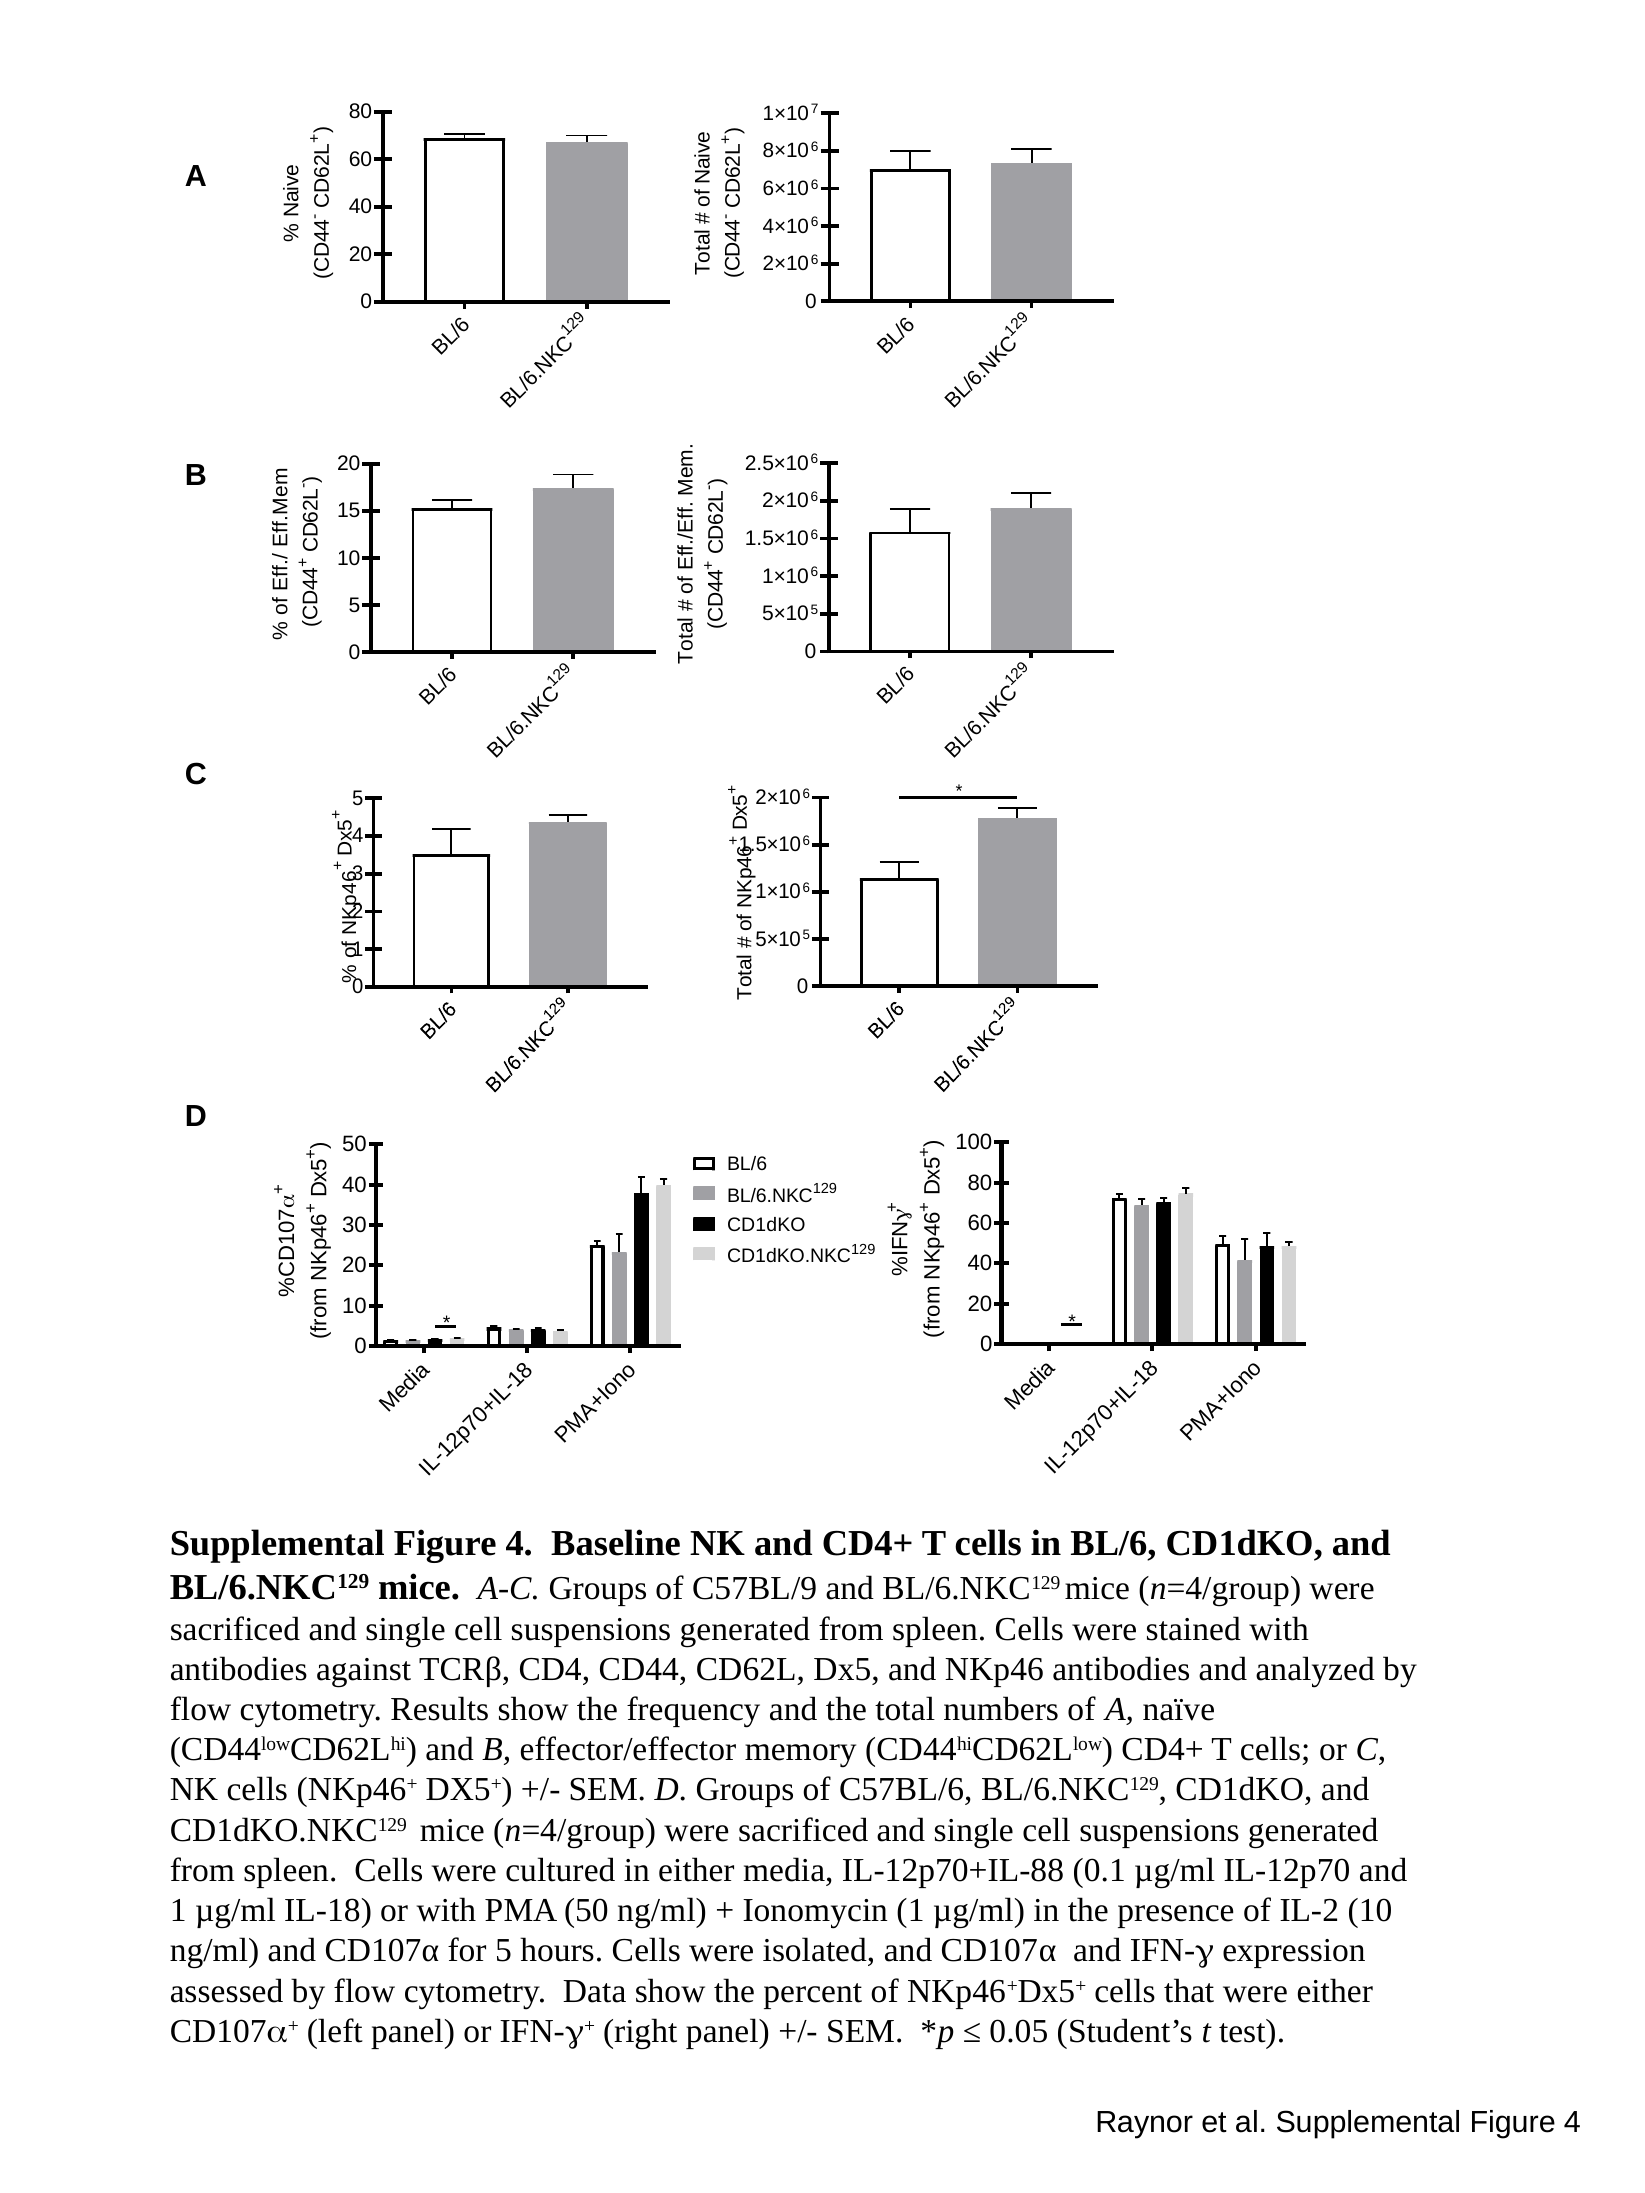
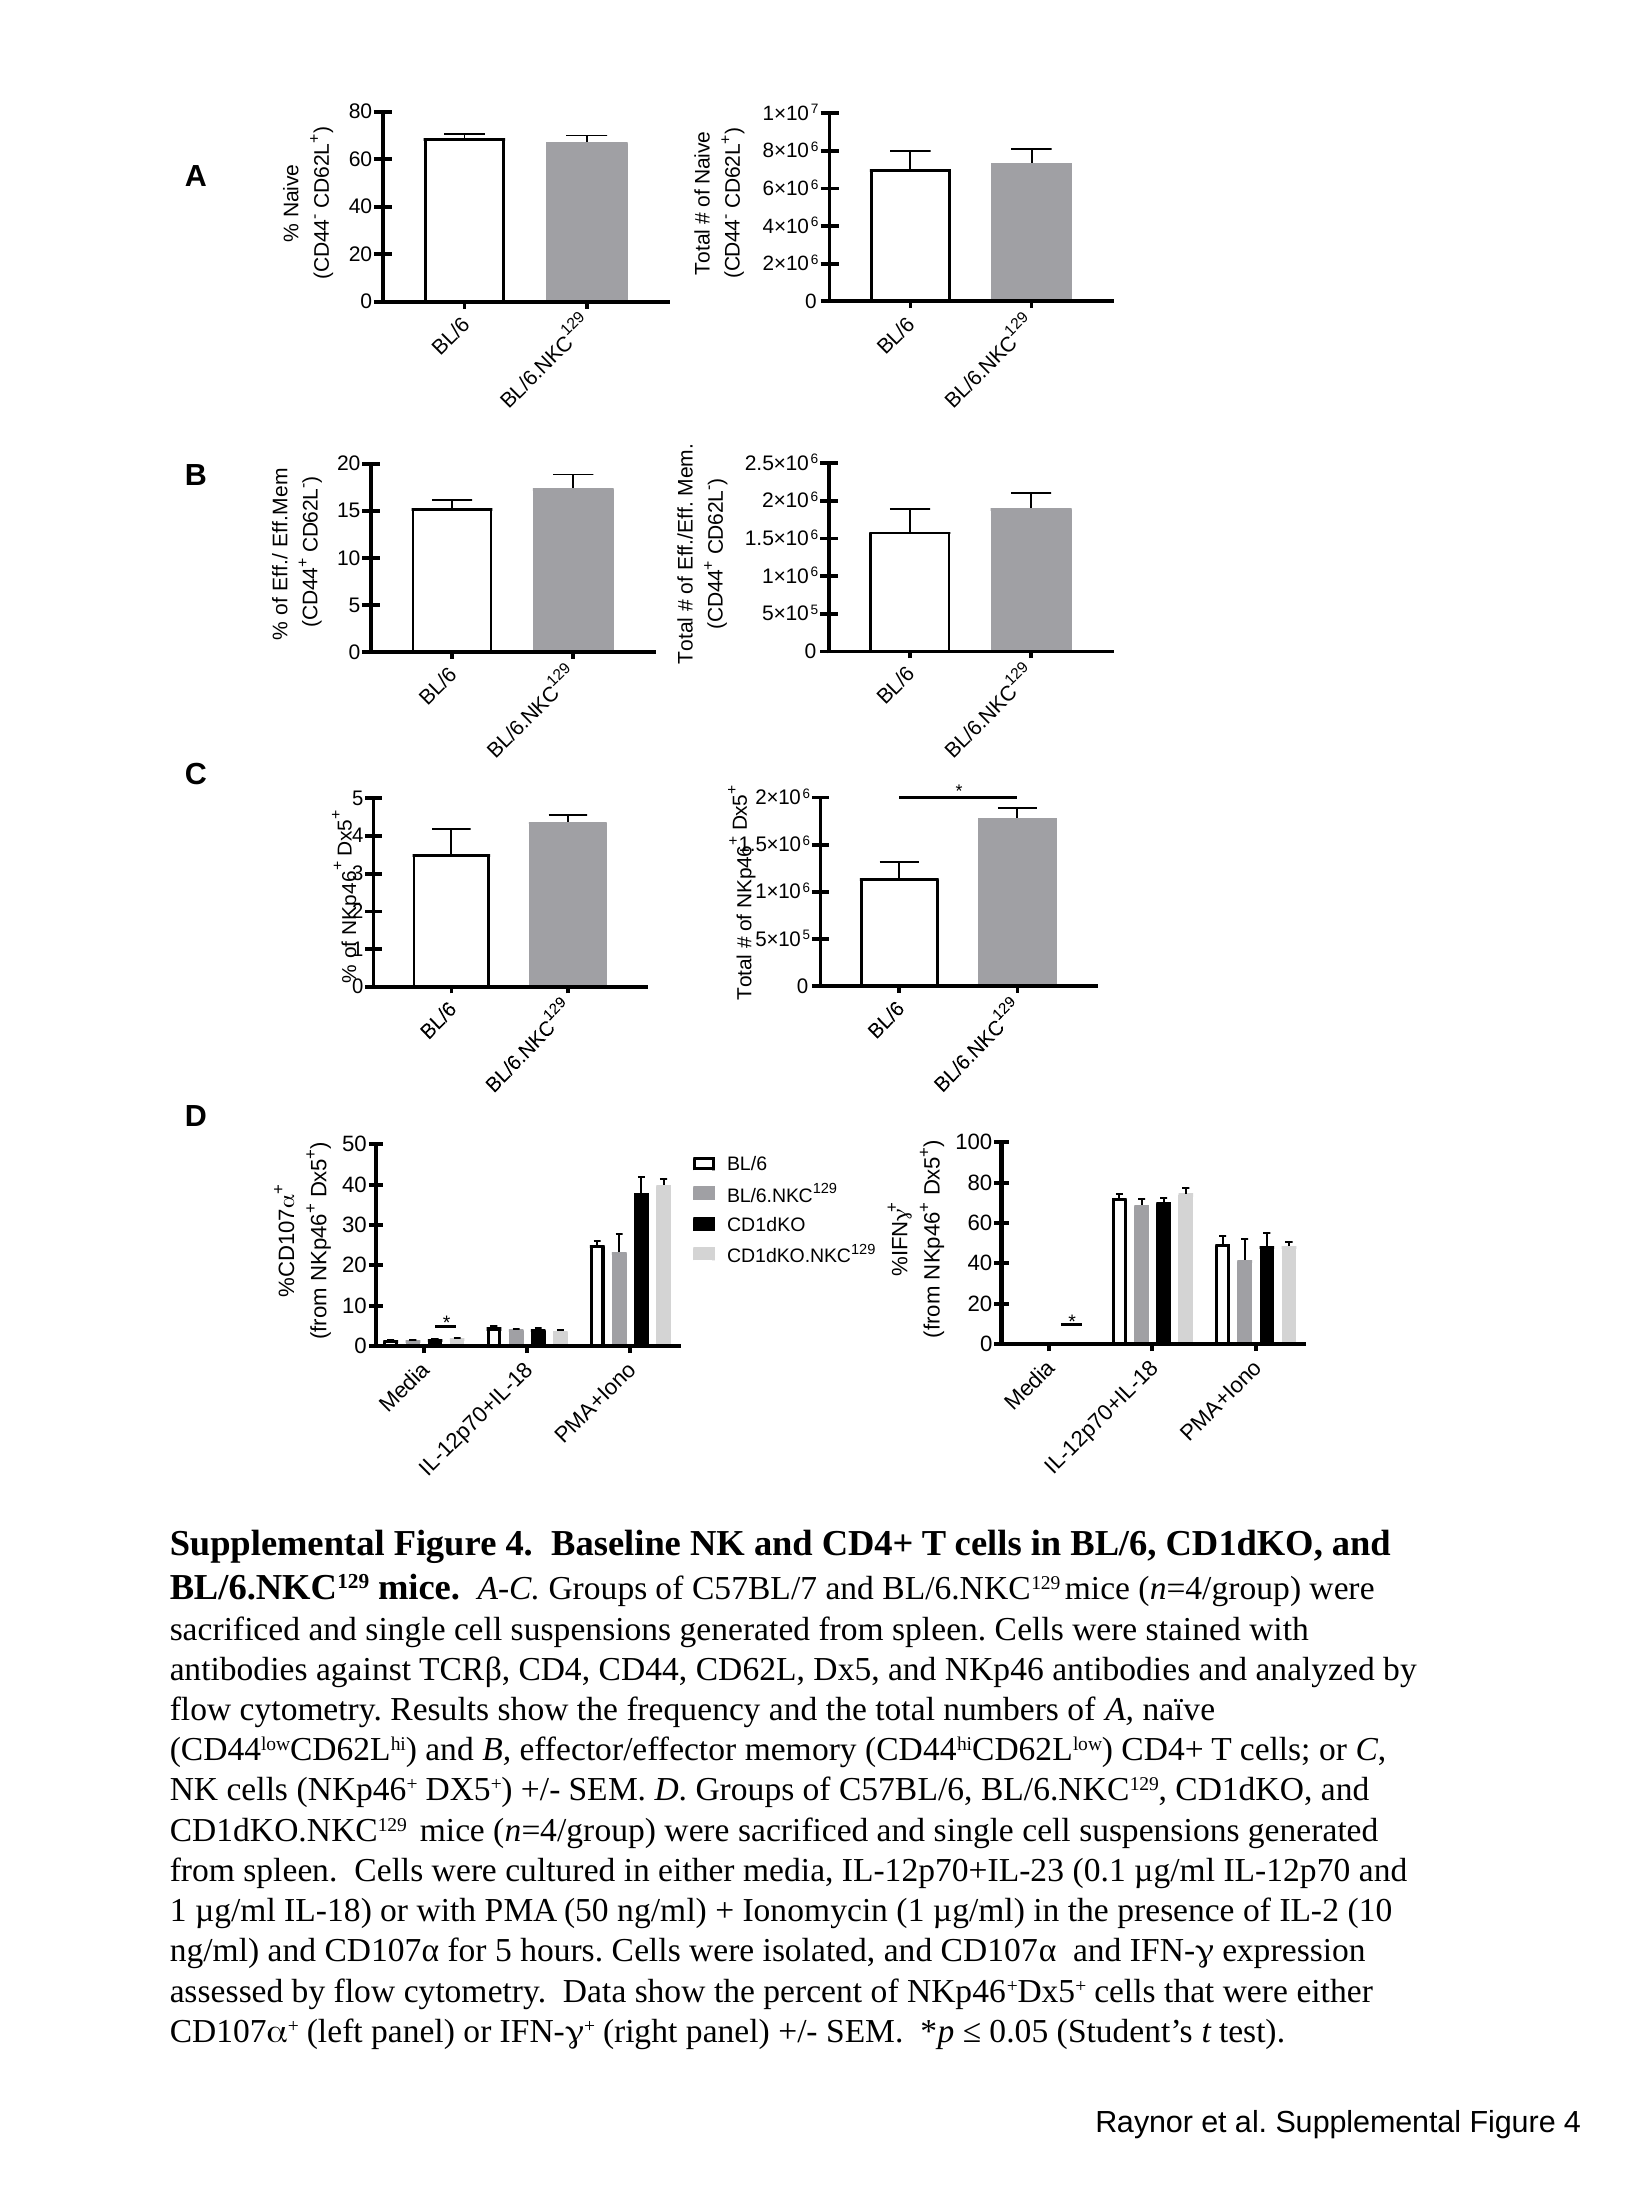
C57BL/9: C57BL/9 -> C57BL/7 (755, 1588)
IL-12p70+IL-88: IL-12p70+IL-88 -> IL-12p70+IL-23 (953, 1871)
